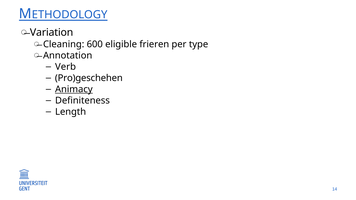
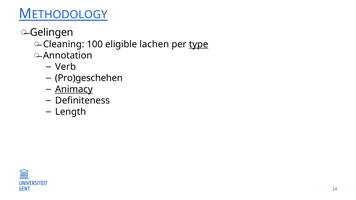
Variation: Variation -> Gelingen (52, 32)
600: 600 -> 100 (95, 44)
frieren: frieren -> lachen (154, 44)
type underline: none -> present (199, 44)
